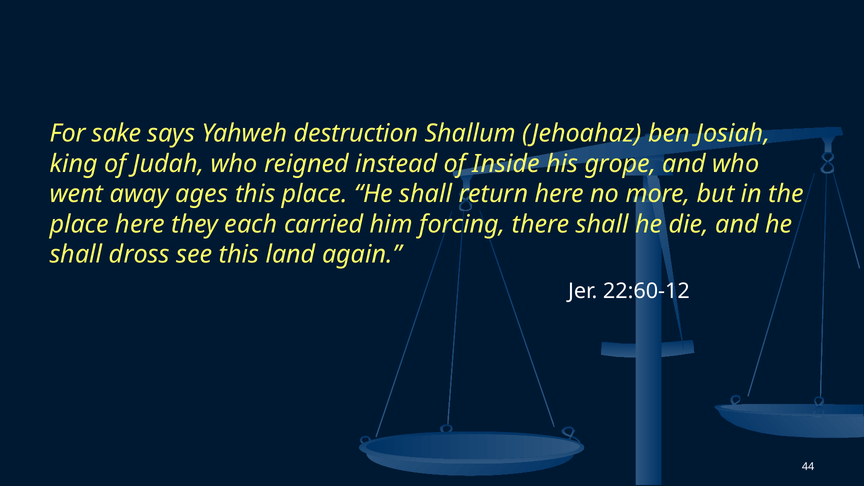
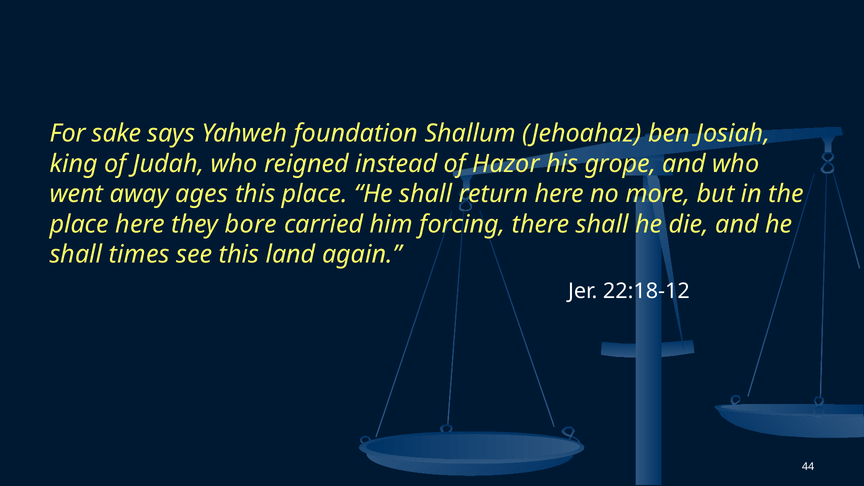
destruction: destruction -> foundation (356, 134)
Inside: Inside -> Hazor (506, 164)
each: each -> bore (251, 224)
dross: dross -> times (139, 255)
22:60-12: 22:60-12 -> 22:18-12 (646, 291)
